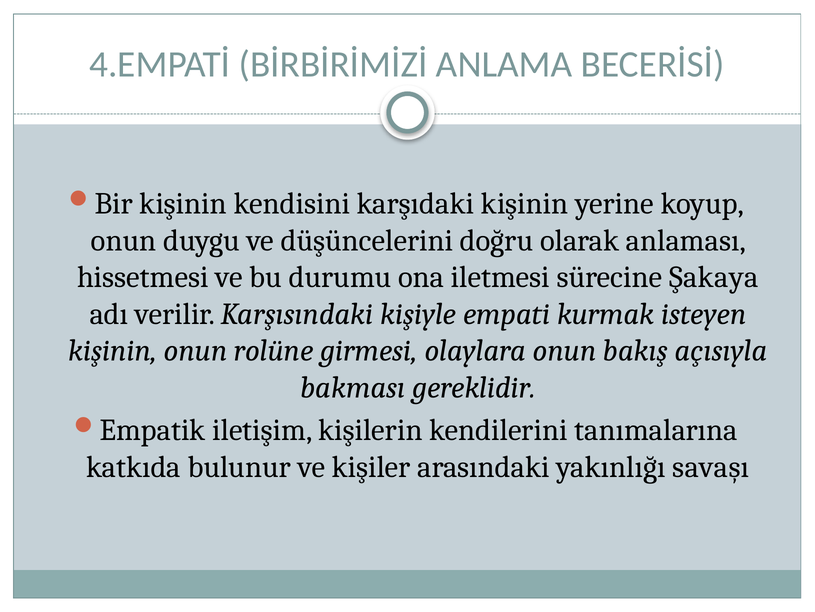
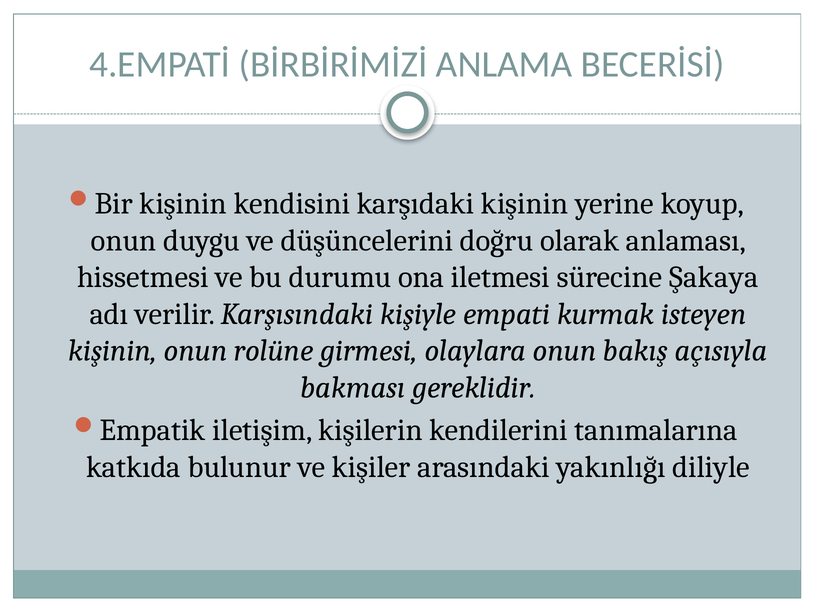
savaşı: savaşı -> diliyle (711, 467)
